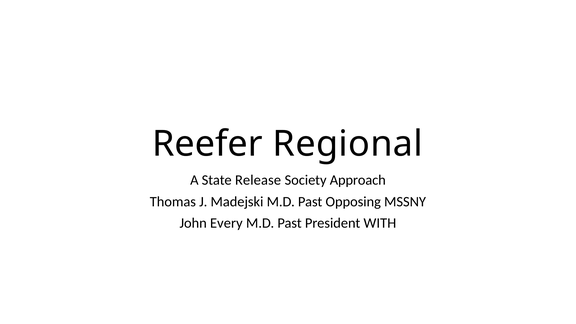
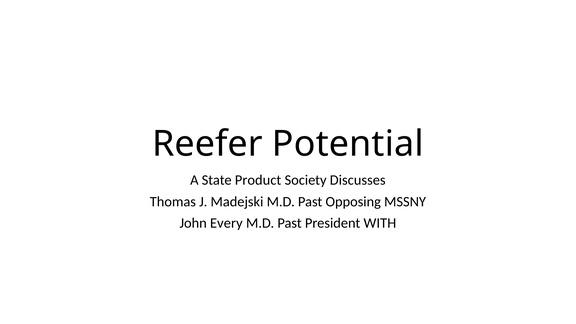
Regional: Regional -> Potential (348, 144)
Release: Release -> Product (258, 180)
Approach: Approach -> Discusses (358, 180)
